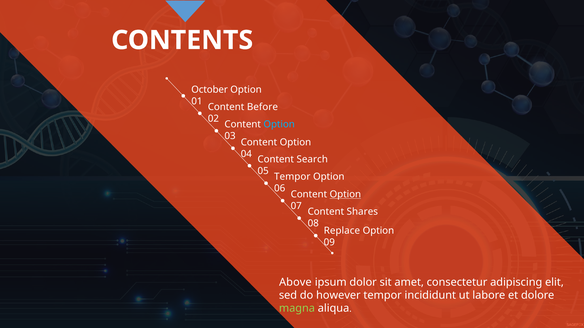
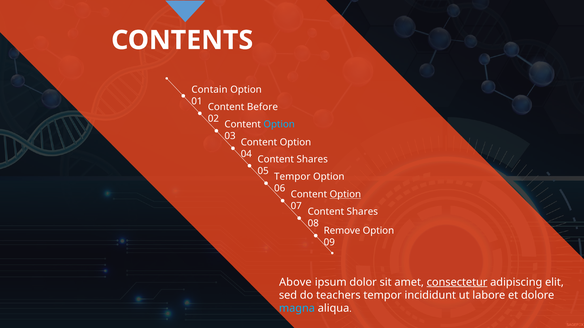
October: October -> Contain (209, 90)
Search: Search -> Shares (312, 160)
Replace: Replace -> Remove (342, 231)
consectetur underline: none -> present (457, 283)
however: however -> teachers (338, 296)
magna colour: light green -> light blue (297, 309)
